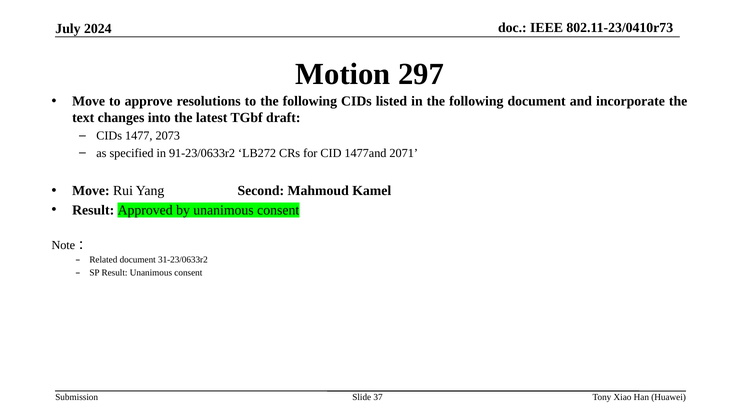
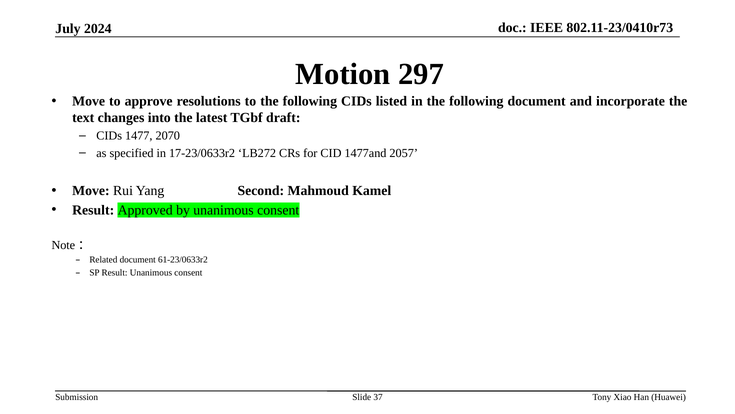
2073: 2073 -> 2070 (168, 136)
91-23/0633r2: 91-23/0633r2 -> 17-23/0633r2 (202, 153)
2071: 2071 -> 2057 (404, 153)
31-23/0633r2: 31-23/0633r2 -> 61-23/0633r2 (183, 259)
